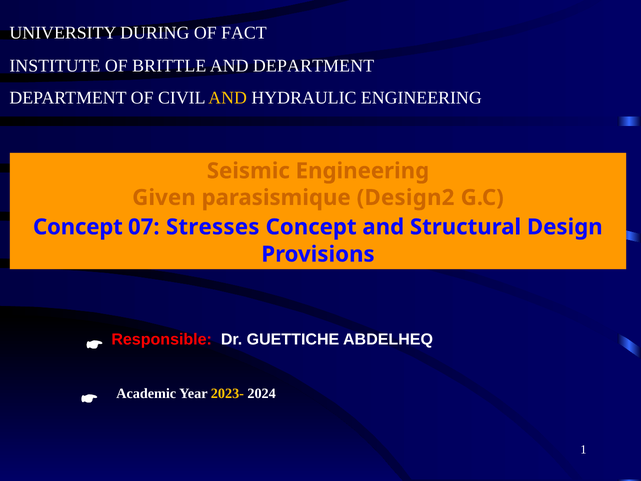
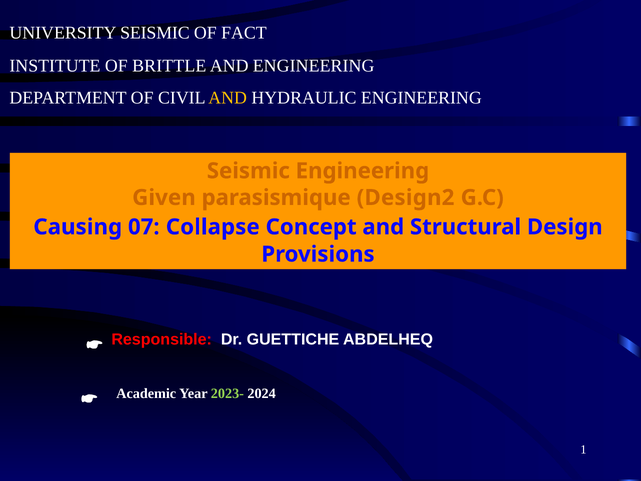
UNIVERSITY DURING: DURING -> SEISMIC (155, 33)
AND DEPARTMENT: DEPARTMENT -> ENGINEERING (314, 66)
Concept: Concept -> Causing (78, 227)
Stresses: Stresses -> Collapse (213, 227)
2023- colour: yellow -> light green (227, 393)
